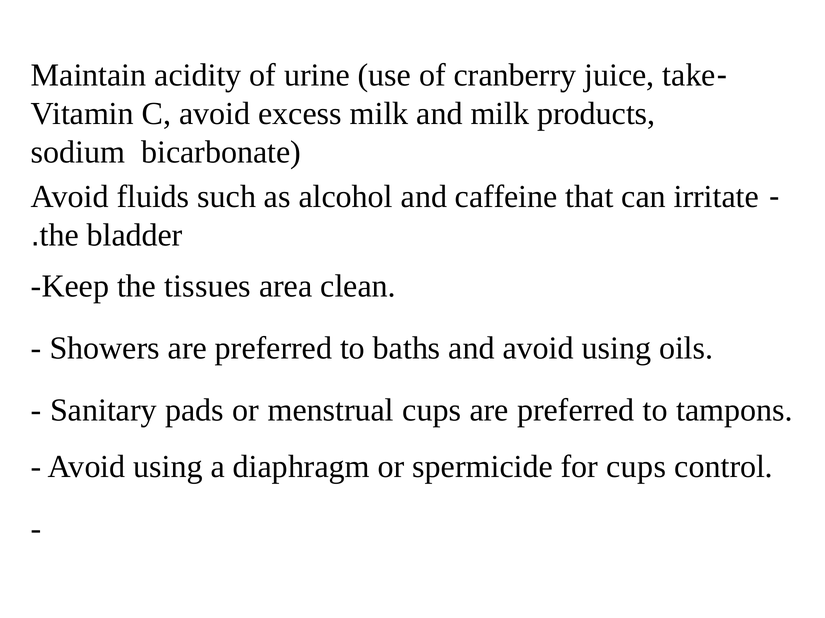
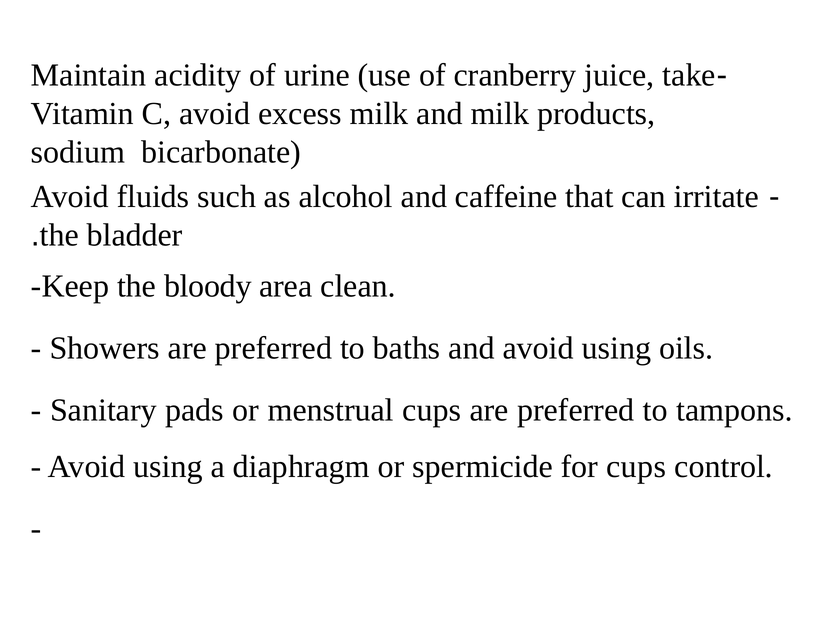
tissues: tissues -> bloody (208, 286)
